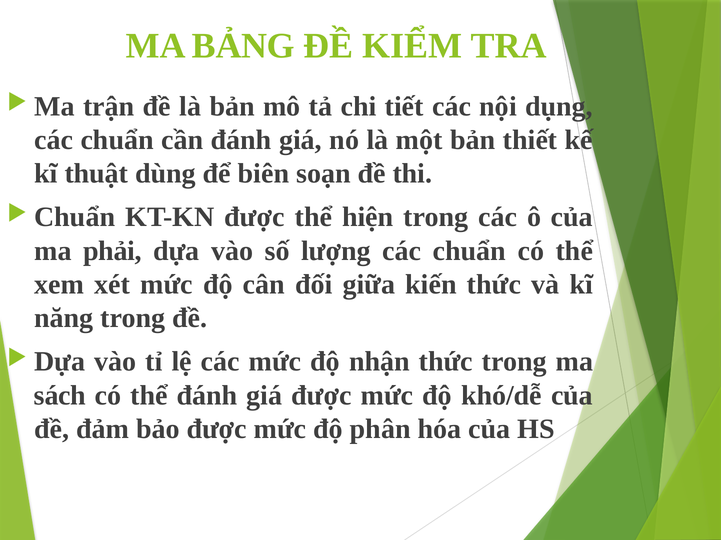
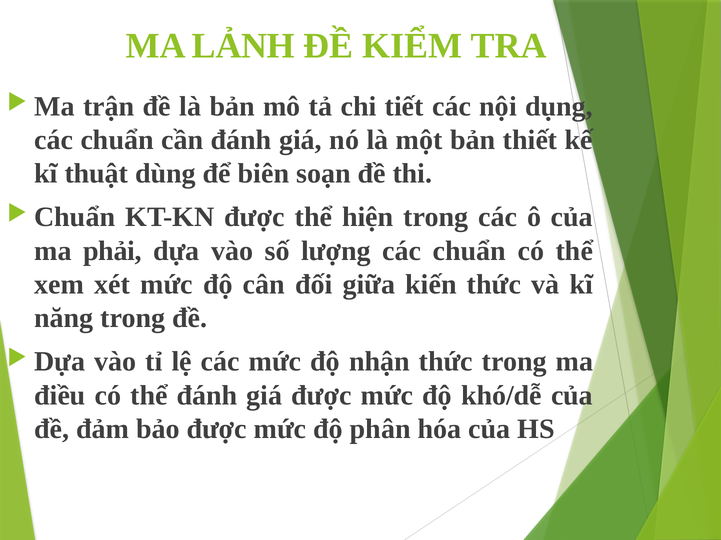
BẢNG: BẢNG -> LẢNH (243, 46)
sách: sách -> điều (60, 396)
